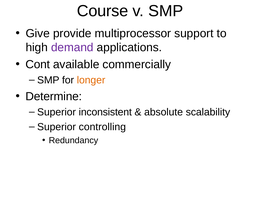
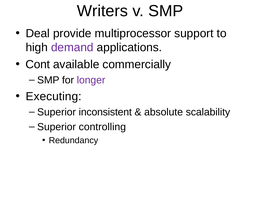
Course: Course -> Writers (102, 11)
Give: Give -> Deal (38, 33)
longer colour: orange -> purple (91, 80)
Determine: Determine -> Executing (54, 96)
